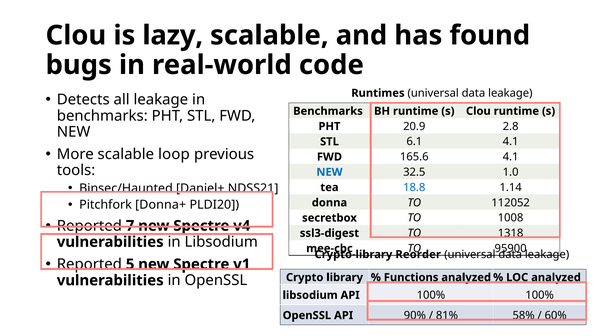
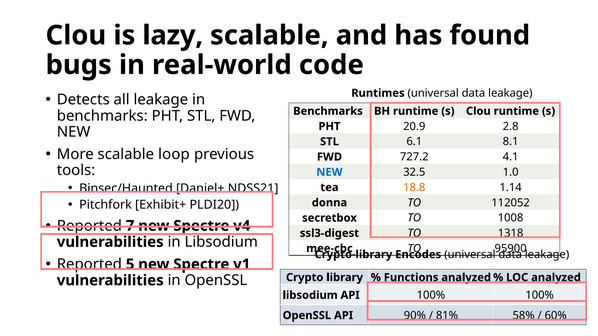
6.1 4.1: 4.1 -> 8.1 (511, 142)
165.6: 165.6 -> 727.2 (414, 157)
18.8 colour: blue -> orange (414, 188)
Donna+: Donna+ -> Exhibit+ (161, 205)
Reorder: Reorder -> Encodes (418, 255)
